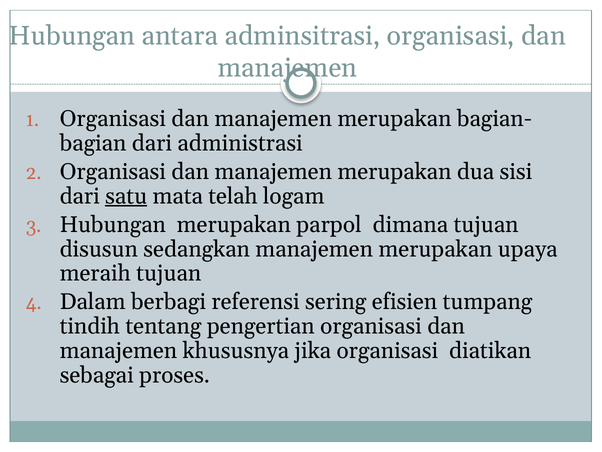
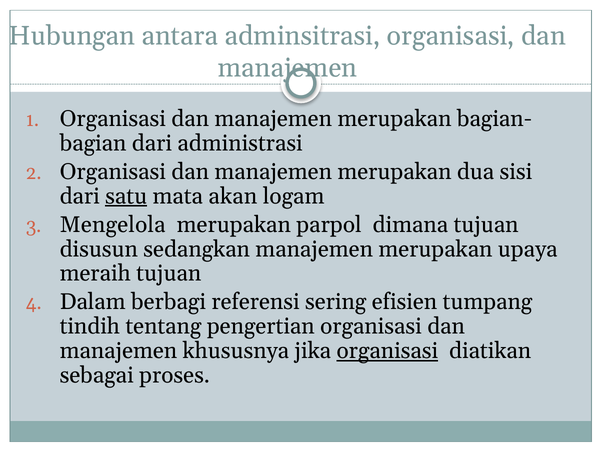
telah: telah -> akan (233, 196)
Hubungan: Hubungan -> Mengelola (113, 224)
organisasi underline: none -> present (387, 350)
